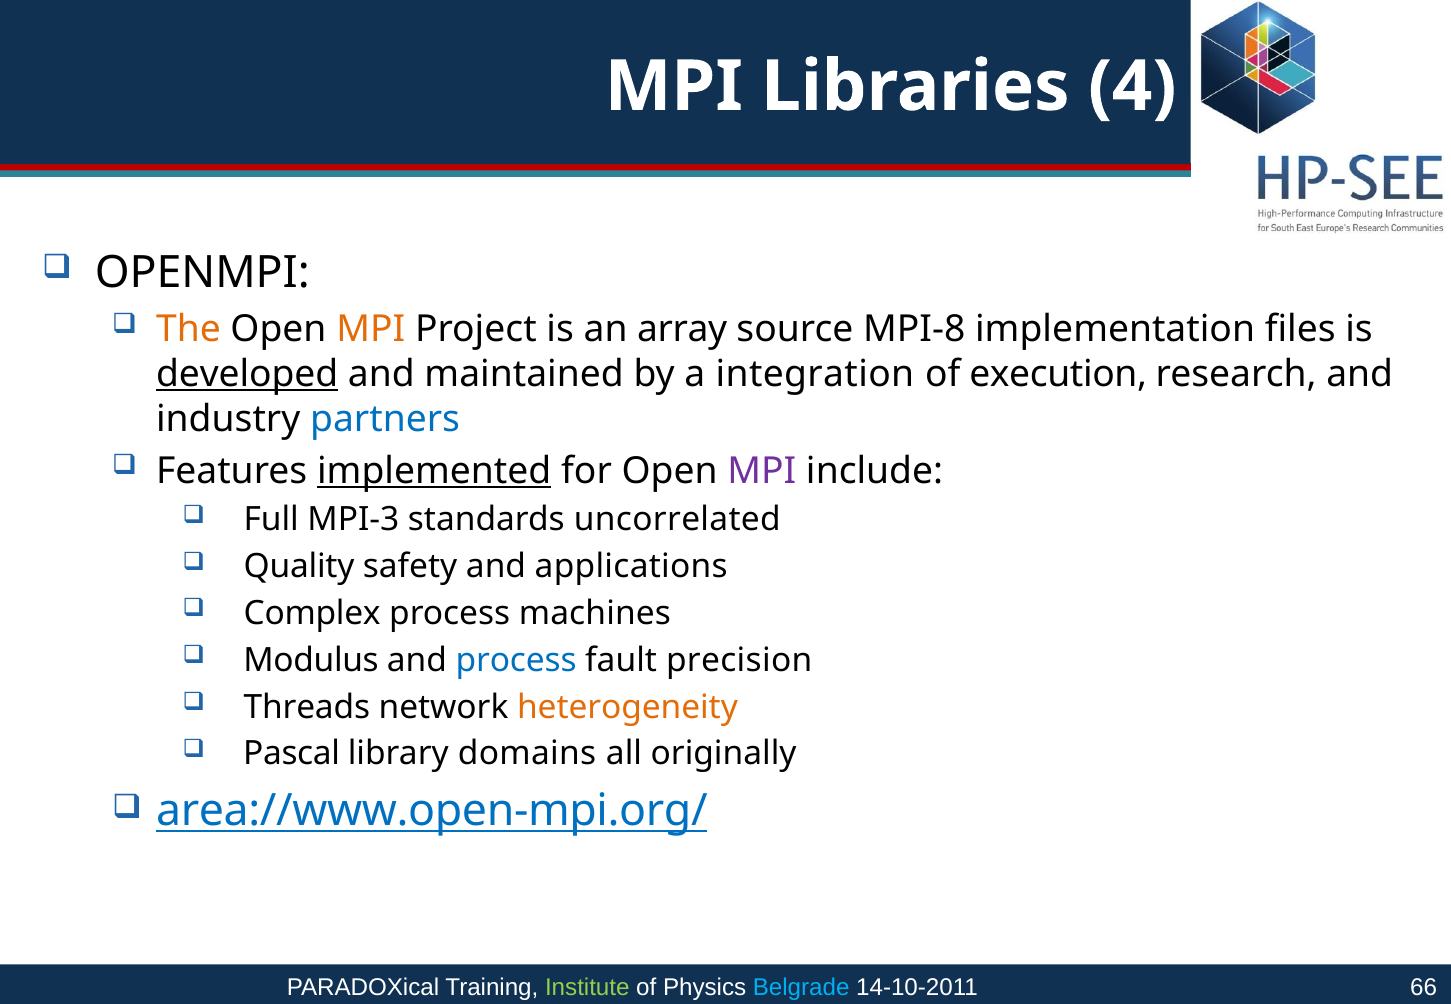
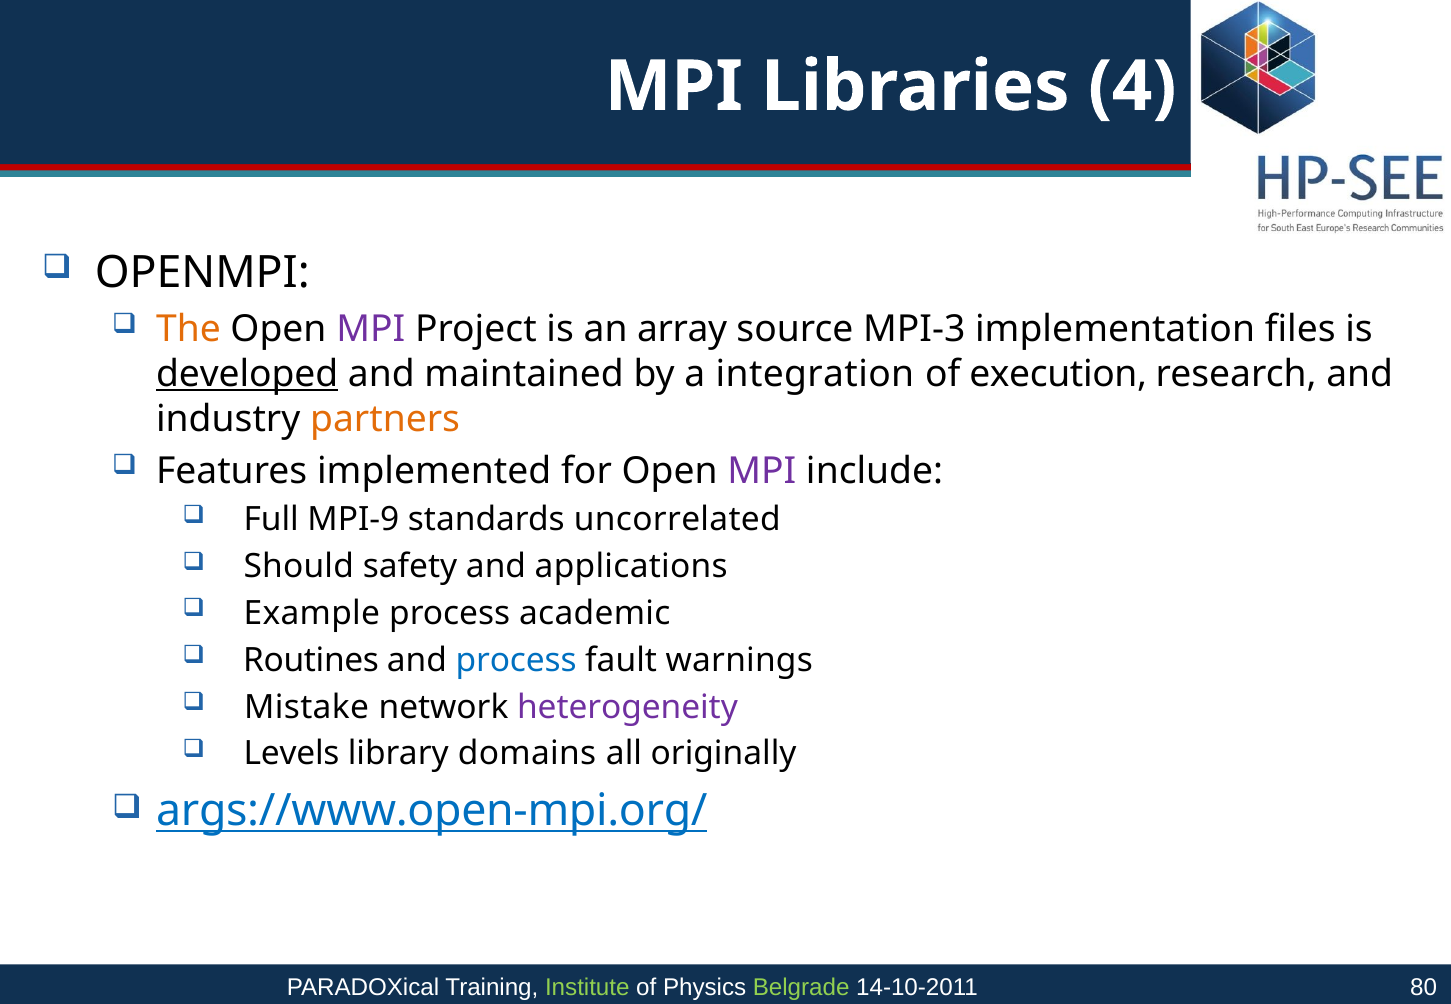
MPI colour: orange -> purple (371, 330)
MPI-8: MPI-8 -> MPI-3 (914, 330)
partners colour: blue -> orange (385, 419)
implemented underline: present -> none (434, 471)
MPI-3: MPI-3 -> MPI-9 (353, 520)
Quality: Quality -> Should (299, 567)
Complex: Complex -> Example (312, 614)
machines: machines -> academic (595, 614)
Modulus: Modulus -> Routines (311, 661)
precision: precision -> warnings (739, 661)
Threads: Threads -> Mistake (307, 707)
heterogeneity colour: orange -> purple (627, 707)
Pascal: Pascal -> Levels (292, 754)
area://www.open-mpi.org/: area://www.open-mpi.org/ -> args://www.open-mpi.org/ (432, 811)
Belgrade colour: light blue -> light green (801, 988)
66: 66 -> 80 (1424, 988)
